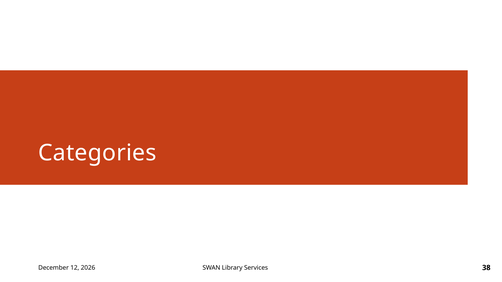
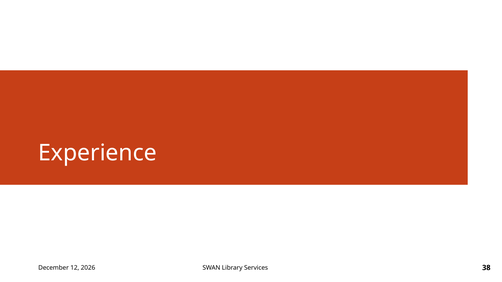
Categories: Categories -> Experience (97, 153)
